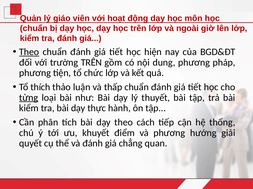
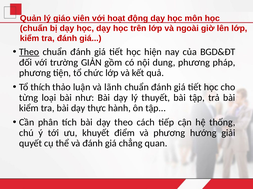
trường TRÊN: TRÊN -> GIẢN (91, 63)
thấp: thấp -> lãnh (113, 87)
từng underline: present -> none (29, 98)
